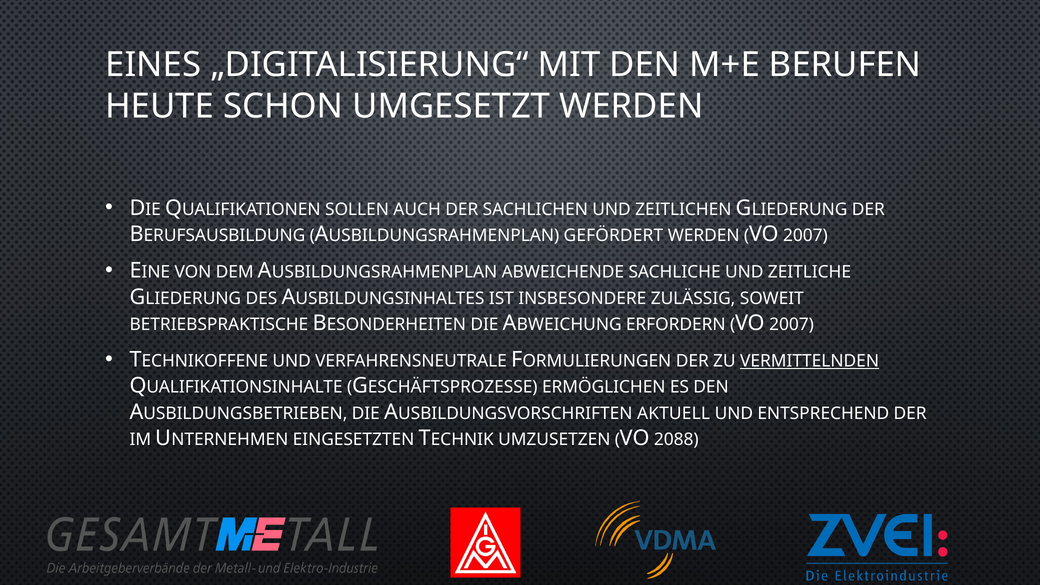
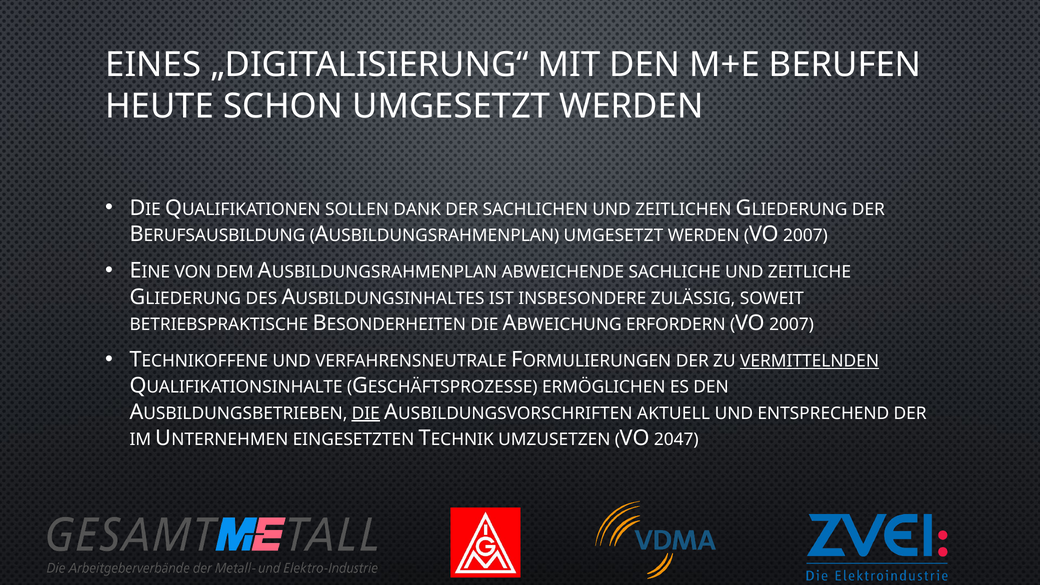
AUCH: AUCH -> DANK (417, 209)
GEFÖRDERT: GEFÖRDERT -> UMGESETZT (613, 235)
DIE underline: none -> present (366, 413)
2088: 2088 -> 2047 (676, 439)
